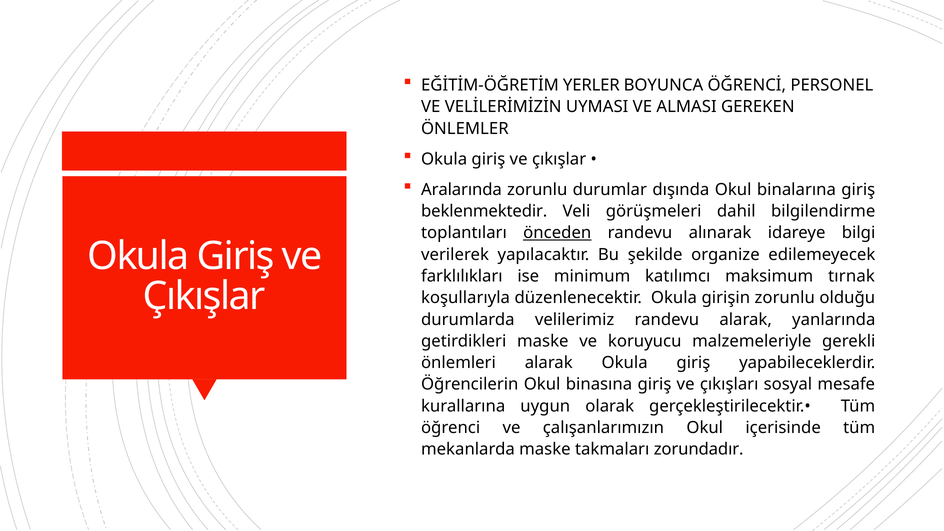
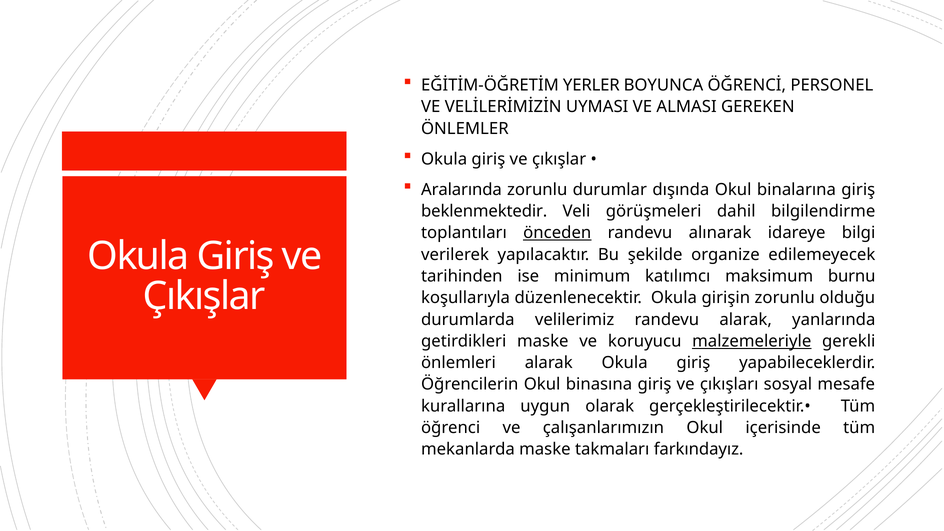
farklılıkları: farklılıkları -> tarihinden (462, 276)
tırnak: tırnak -> burnu (852, 276)
malzemeleriyle underline: none -> present (752, 341)
zorundadır: zorundadır -> farkındayız (699, 449)
